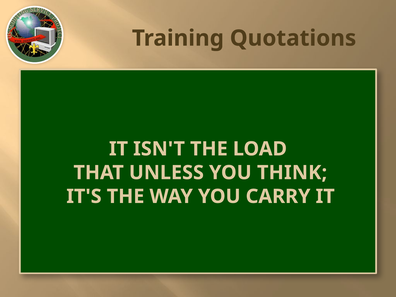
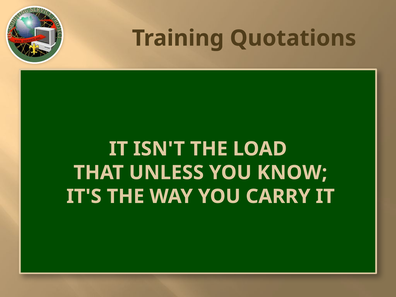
THINK: THINK -> KNOW (292, 173)
